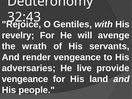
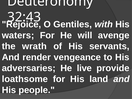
revelry: revelry -> waters (18, 35)
vengeance: vengeance -> loathsome (25, 79)
